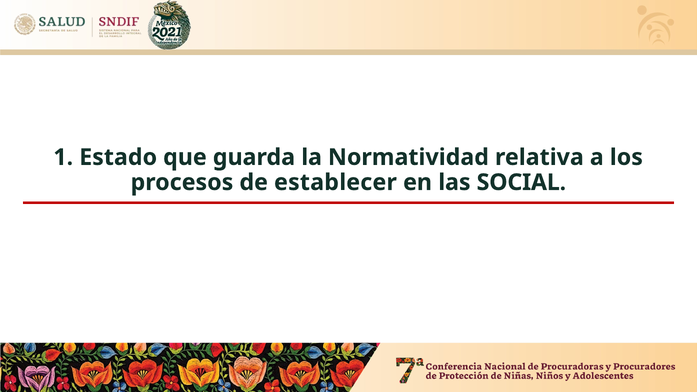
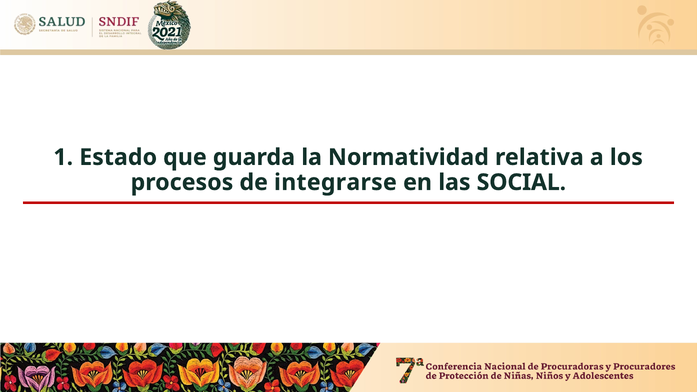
establecer: establecer -> integrarse (335, 182)
